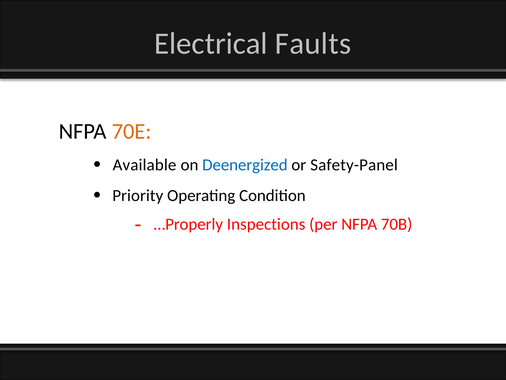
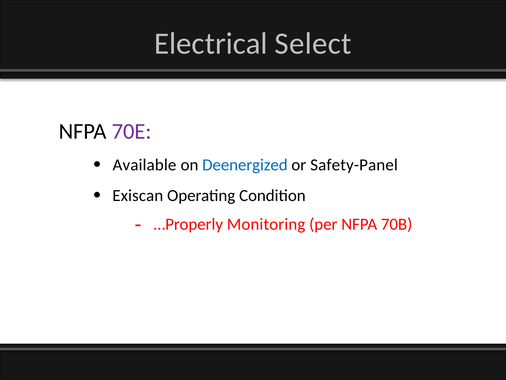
Faults: Faults -> Select (313, 44)
70E colour: orange -> purple (132, 131)
Priority: Priority -> Exiscan (138, 195)
Inspections: Inspections -> Monitoring (266, 224)
